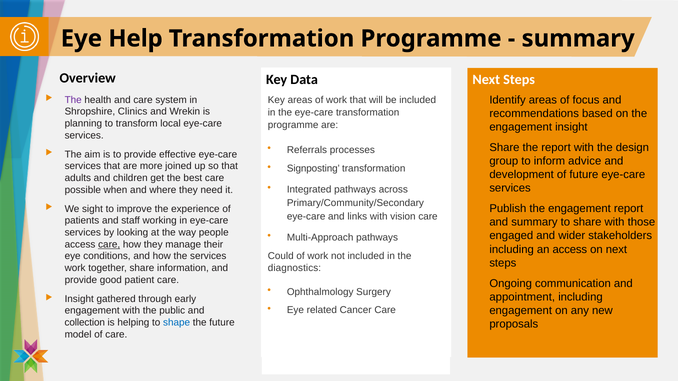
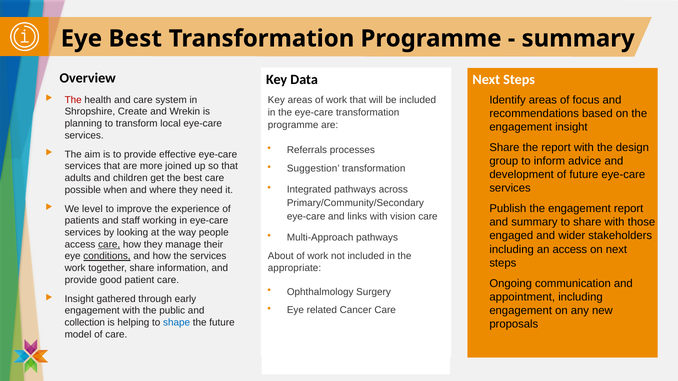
Eye Help: Help -> Best (135, 39)
The colour: purple -> red (73, 100)
Clinics: Clinics -> Create (133, 112)
Signposting: Signposting -> Suggestion (313, 169)
sight: sight -> level (92, 209)
conditions underline: none -> present (107, 256)
Could: Could -> About (281, 256)
diagnostics: diagnostics -> appropriate (294, 268)
